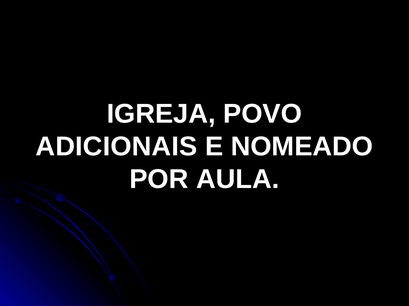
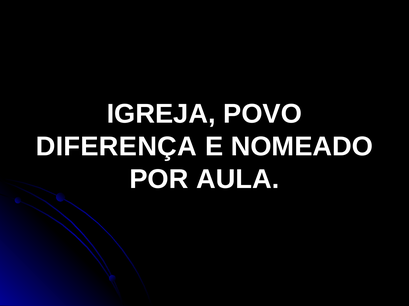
ADICIONAIS: ADICIONAIS -> DIFERENÇA (116, 147)
